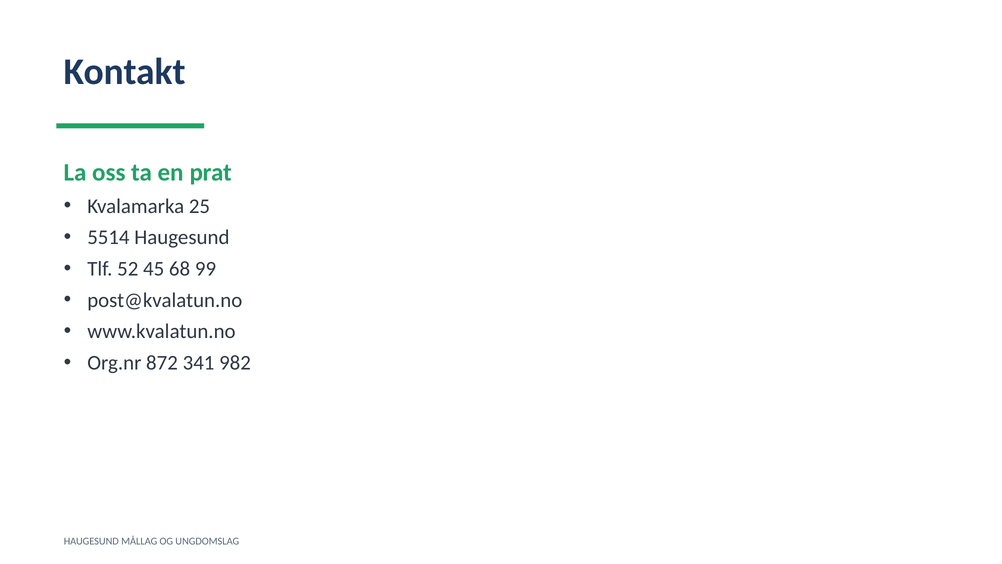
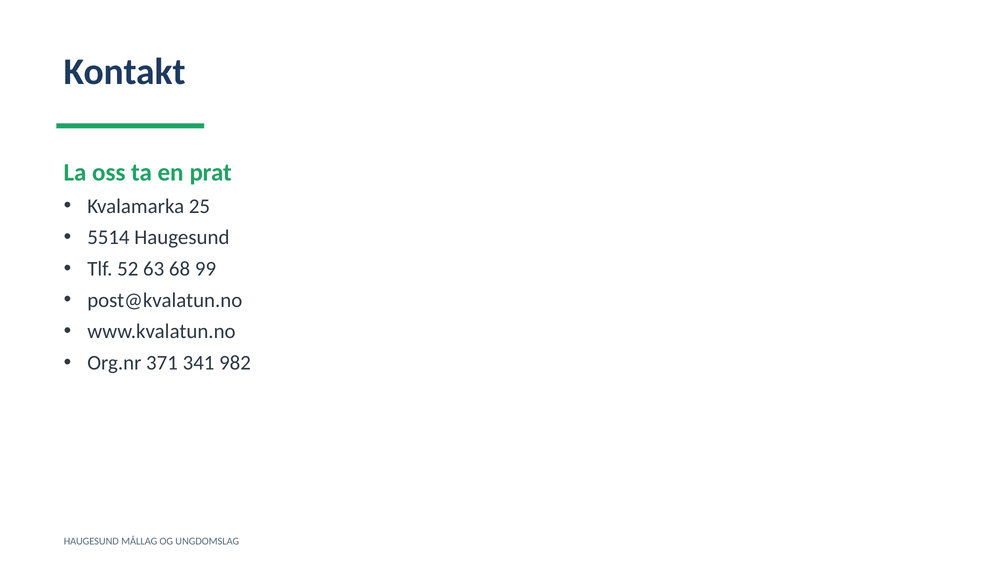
45: 45 -> 63 (154, 269)
872: 872 -> 371 (162, 363)
